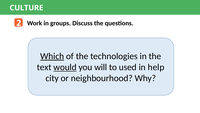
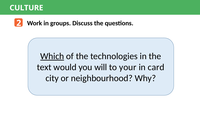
would underline: present -> none (65, 67)
used: used -> your (128, 67)
help: help -> card (156, 67)
